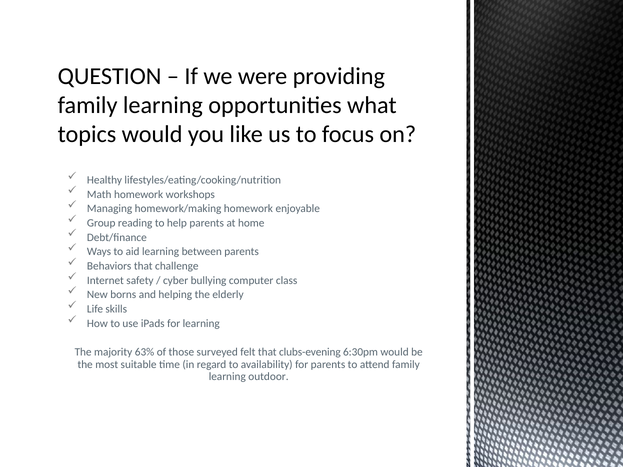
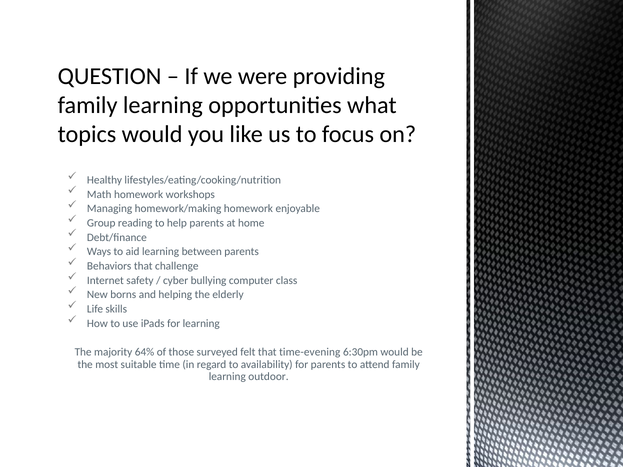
63%: 63% -> 64% (145, 352)
clubs-evening: clubs-evening -> time-evening (310, 352)
